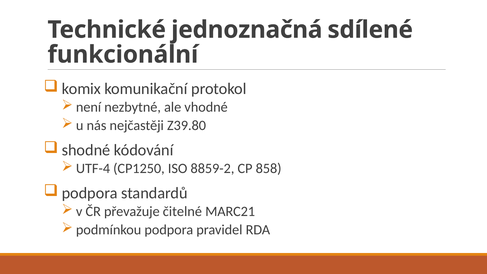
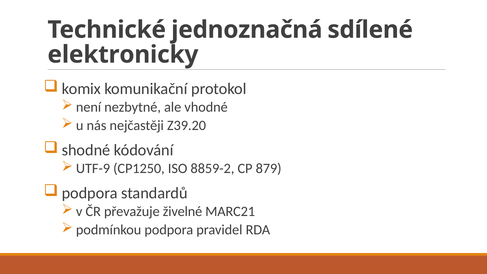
funkcionální: funkcionální -> elektronicky (123, 55)
Z39.80: Z39.80 -> Z39.20 (187, 126)
UTF-4: UTF-4 -> UTF-9 (93, 169)
858: 858 -> 879 (269, 169)
čitelné: čitelné -> živelné (182, 212)
